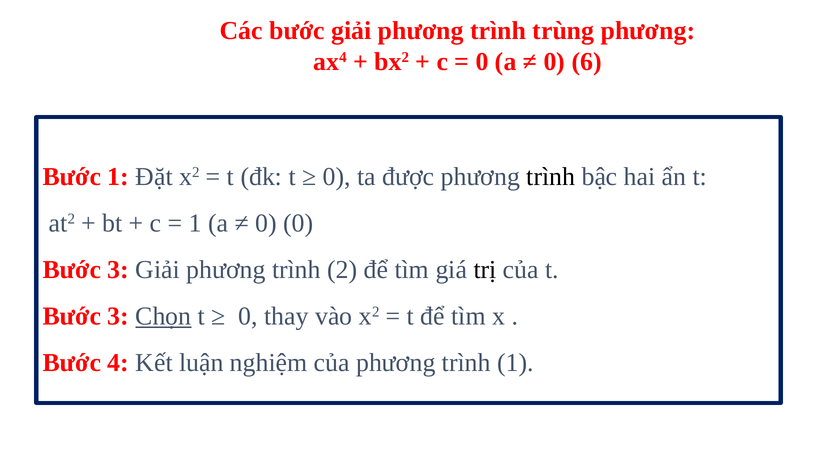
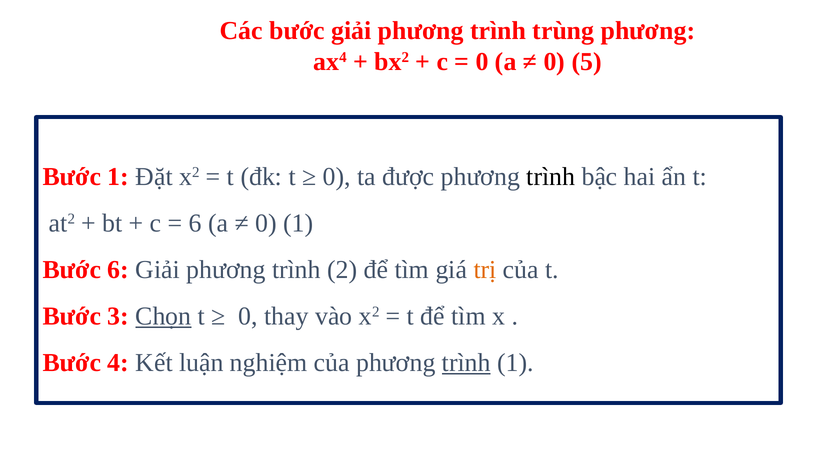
6: 6 -> 5 (587, 62)
1: 1 -> 6 (195, 223)
0 0: 0 -> 1 (298, 223)
3: 3 -> 6 (118, 270)
trị colour: black -> orange (485, 270)
trình underline: none -> present (466, 363)
